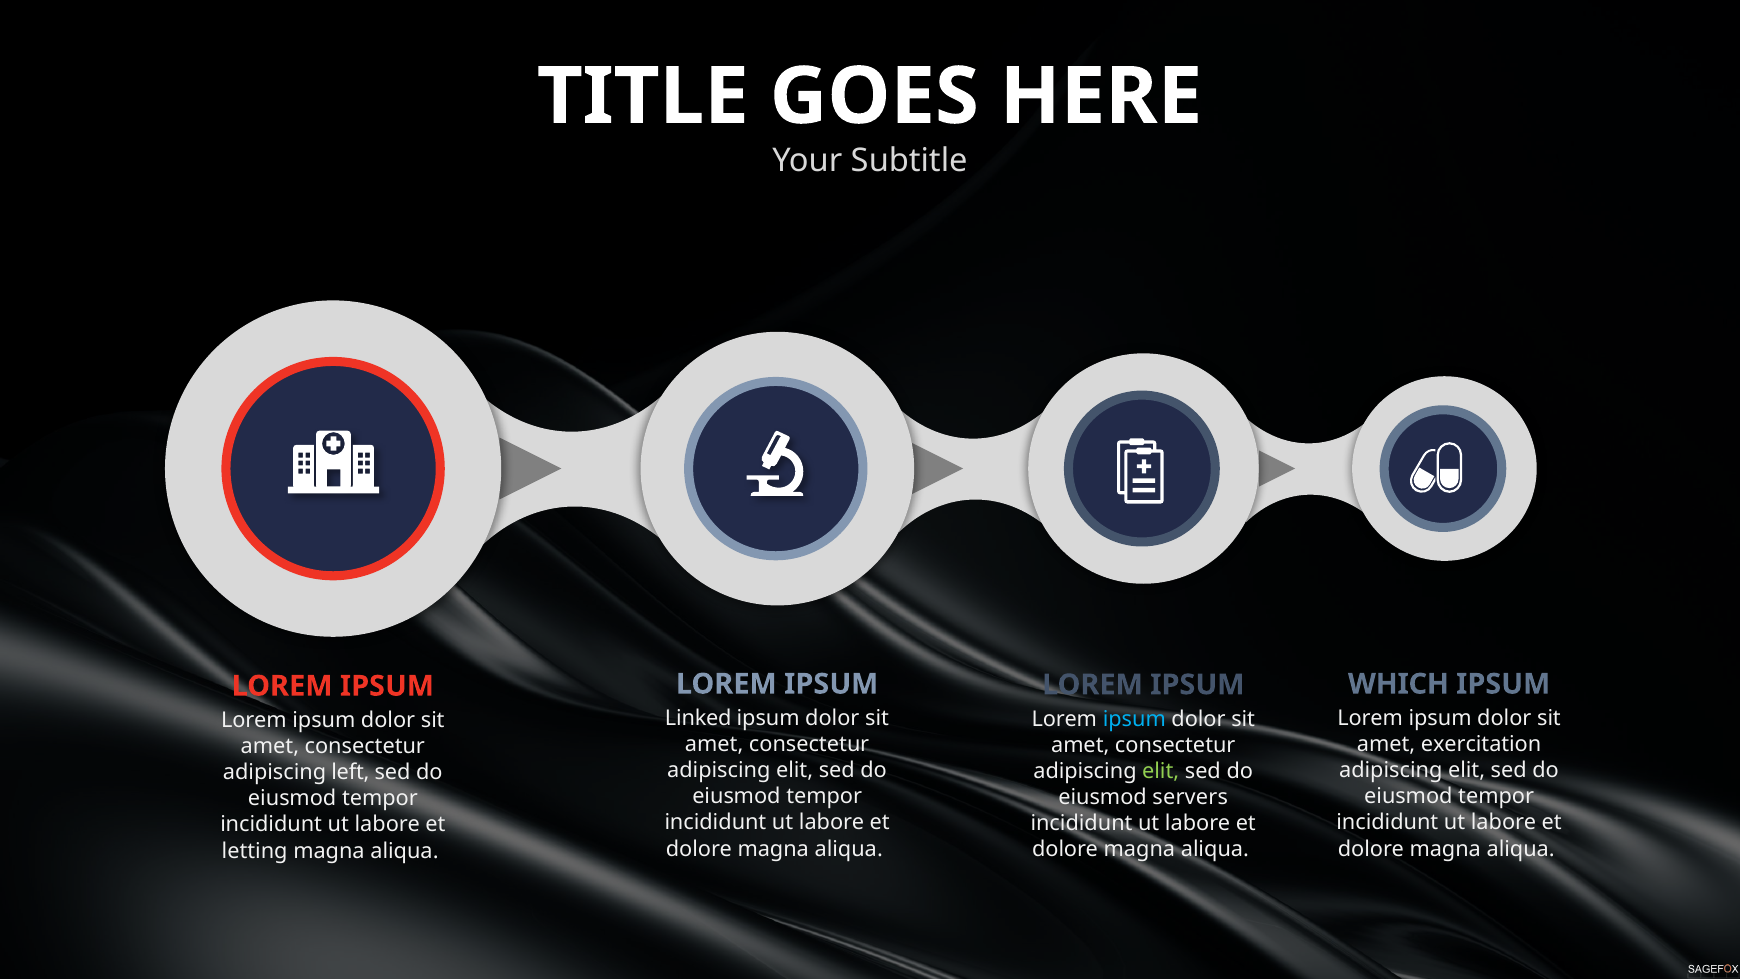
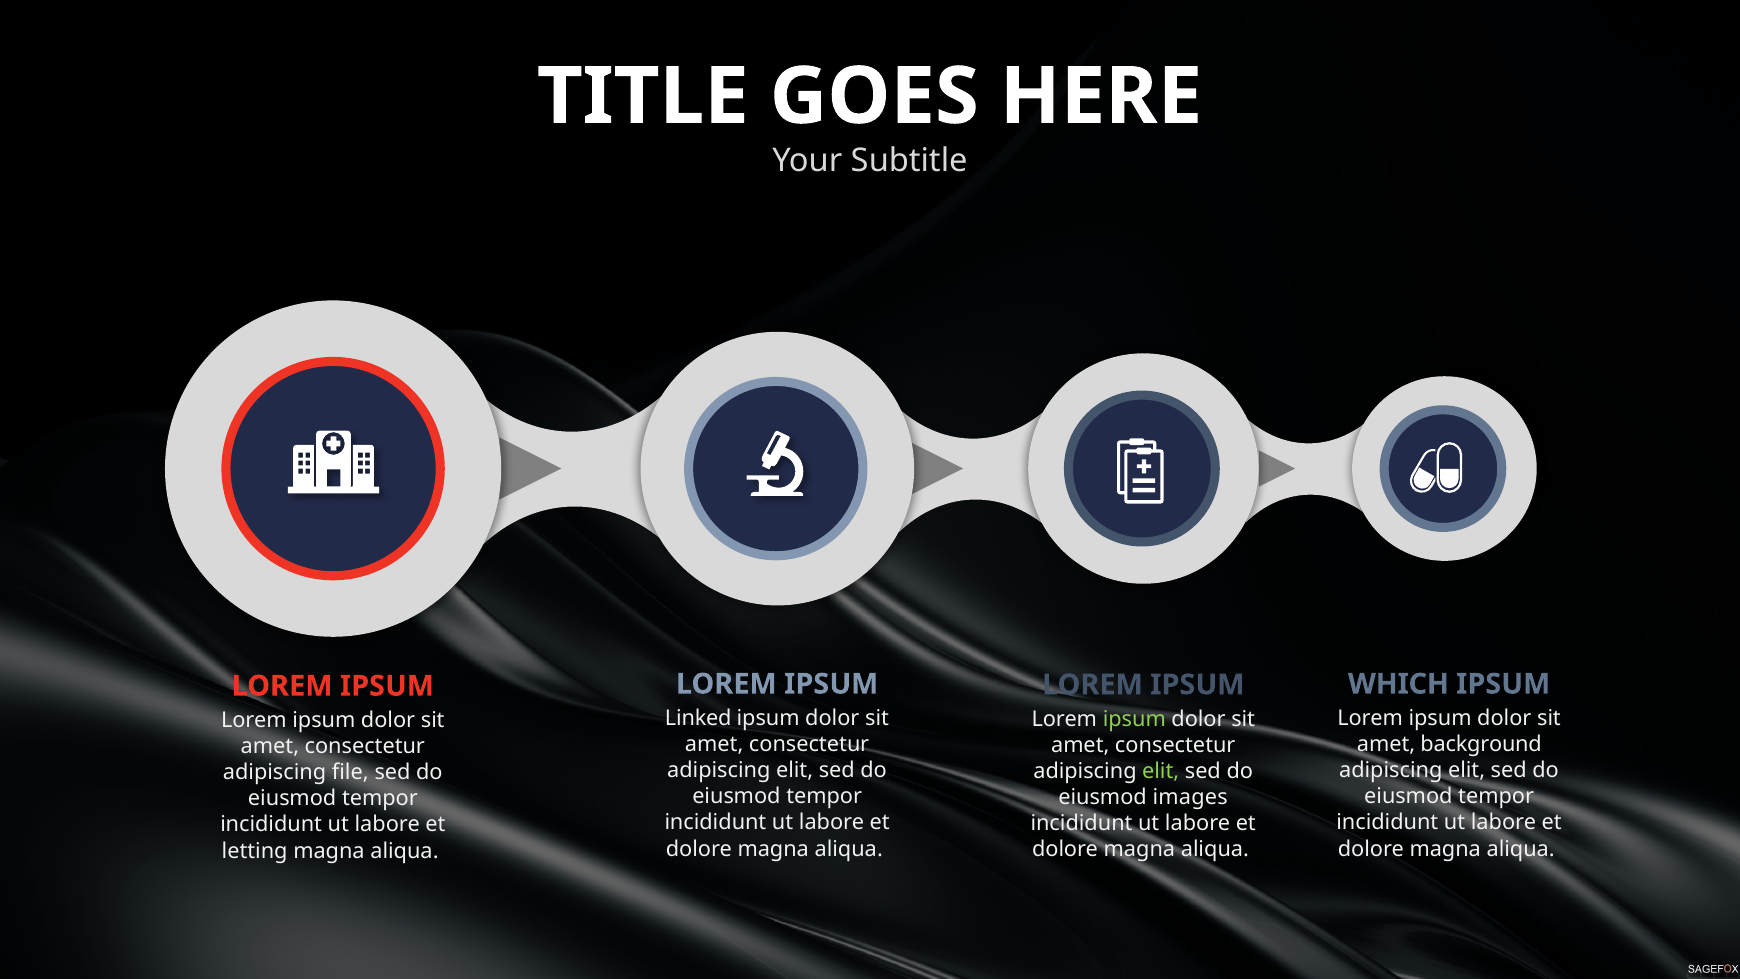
ipsum colour: light blue -> light green (1134, 719)
exercitation: exercitation -> background (1481, 744)
left: left -> file (350, 772)
servers: servers -> images (1190, 797)
